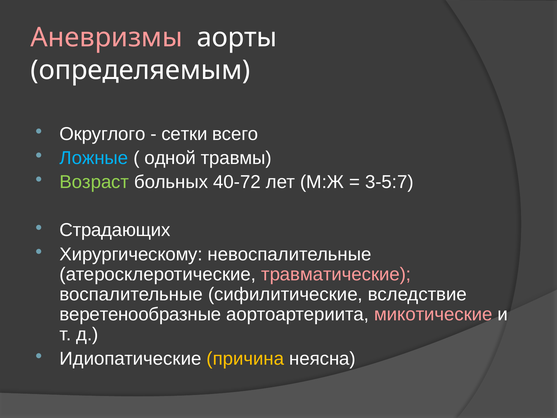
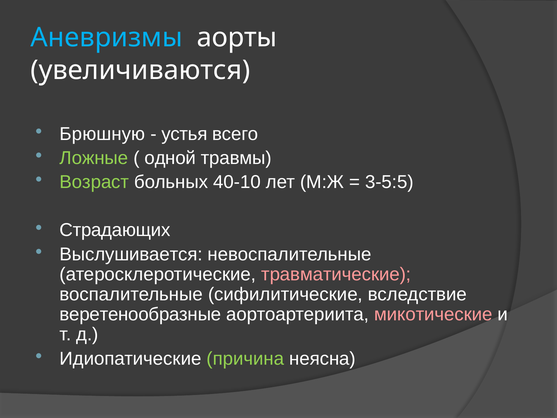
Аневризмы colour: pink -> light blue (107, 38)
определяемым: определяемым -> увеличиваются (140, 70)
Округлого: Округлого -> Брюшную (102, 134)
сетки: сетки -> устья (184, 134)
Ложные colour: light blue -> light green (94, 158)
40-72: 40-72 -> 40-10 (237, 182)
3-5:7: 3-5:7 -> 3-5:5 (389, 182)
Хирургическому: Хирургическому -> Выслушивается (131, 254)
причина colour: yellow -> light green (245, 358)
